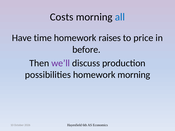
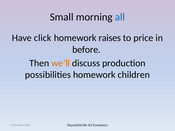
Costs: Costs -> Small (62, 17)
time: time -> click (43, 38)
we’ll colour: purple -> orange (61, 63)
homework morning: morning -> children (134, 75)
